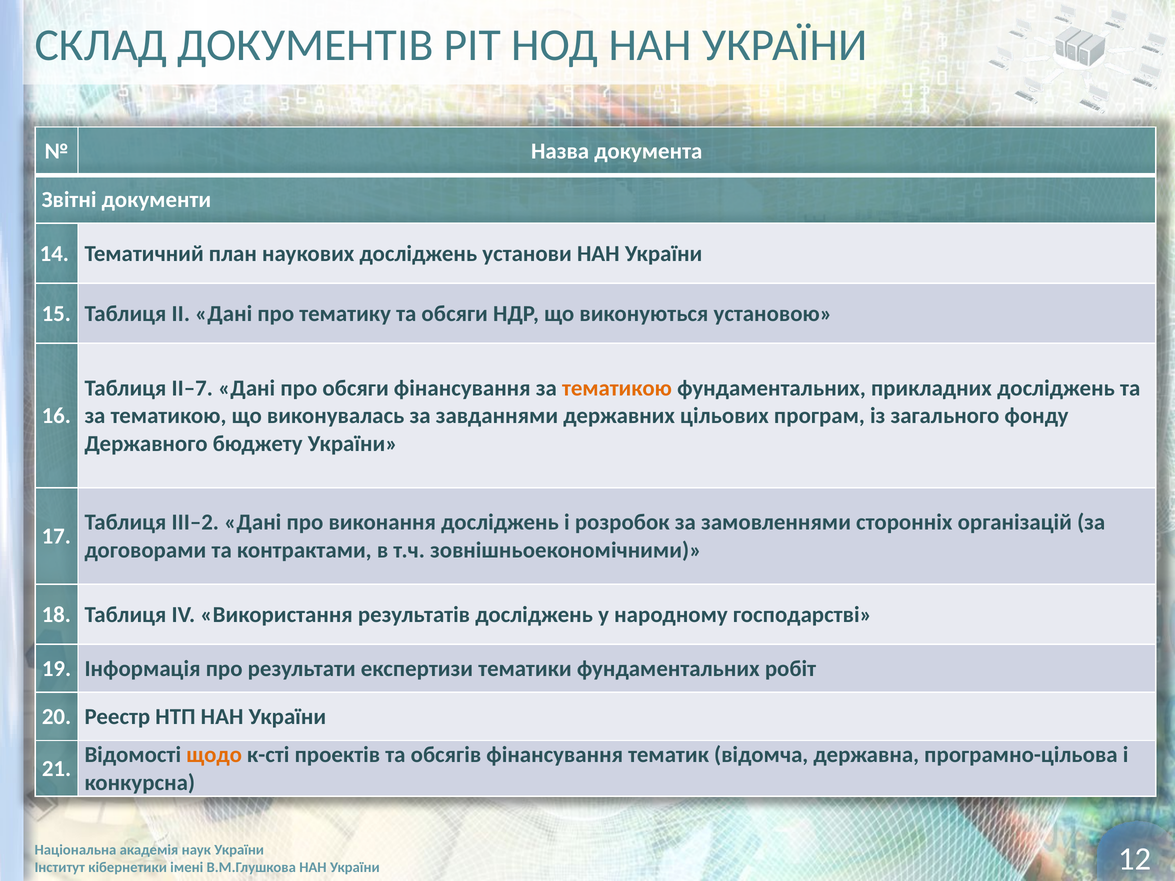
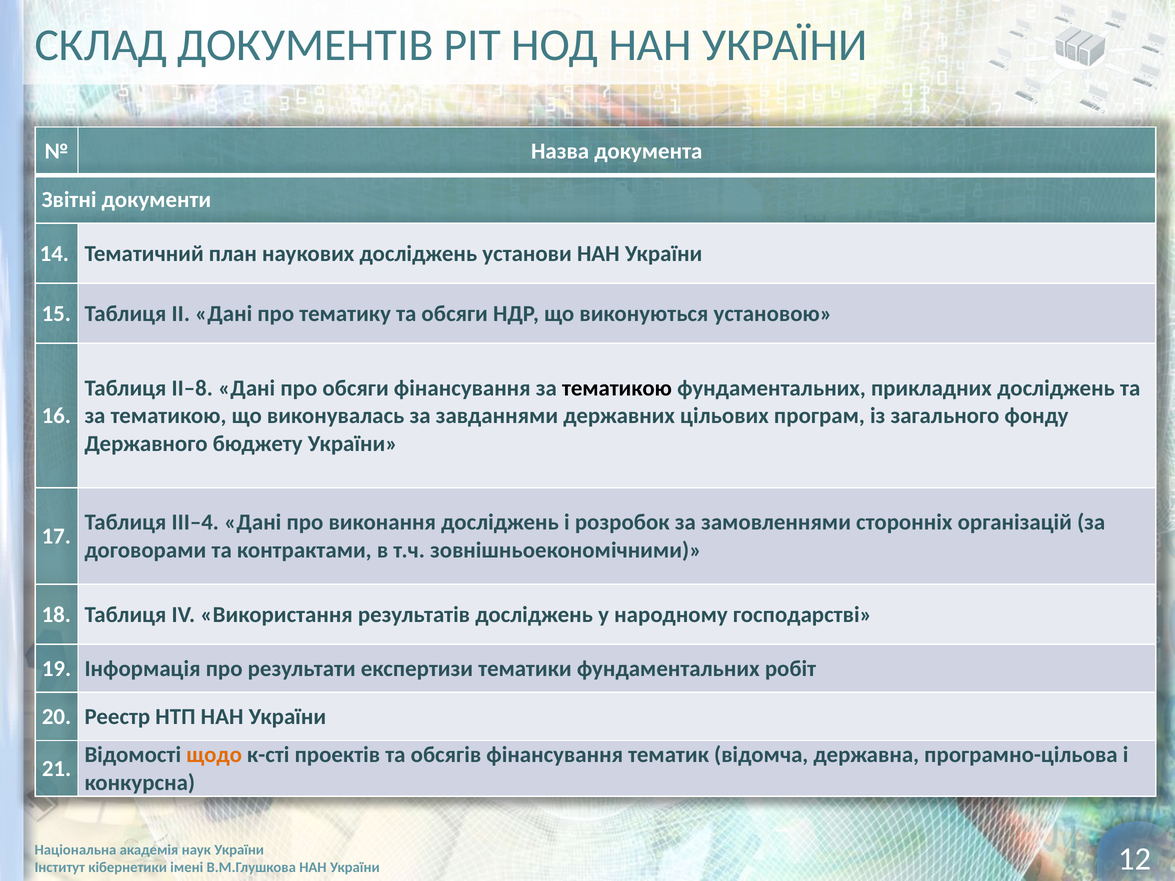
II–7: II–7 -> II–8 (192, 388)
тематикою colour: orange -> black (617, 388)
ІІІ–2: ІІІ–2 -> ІІІ–4 (195, 523)
